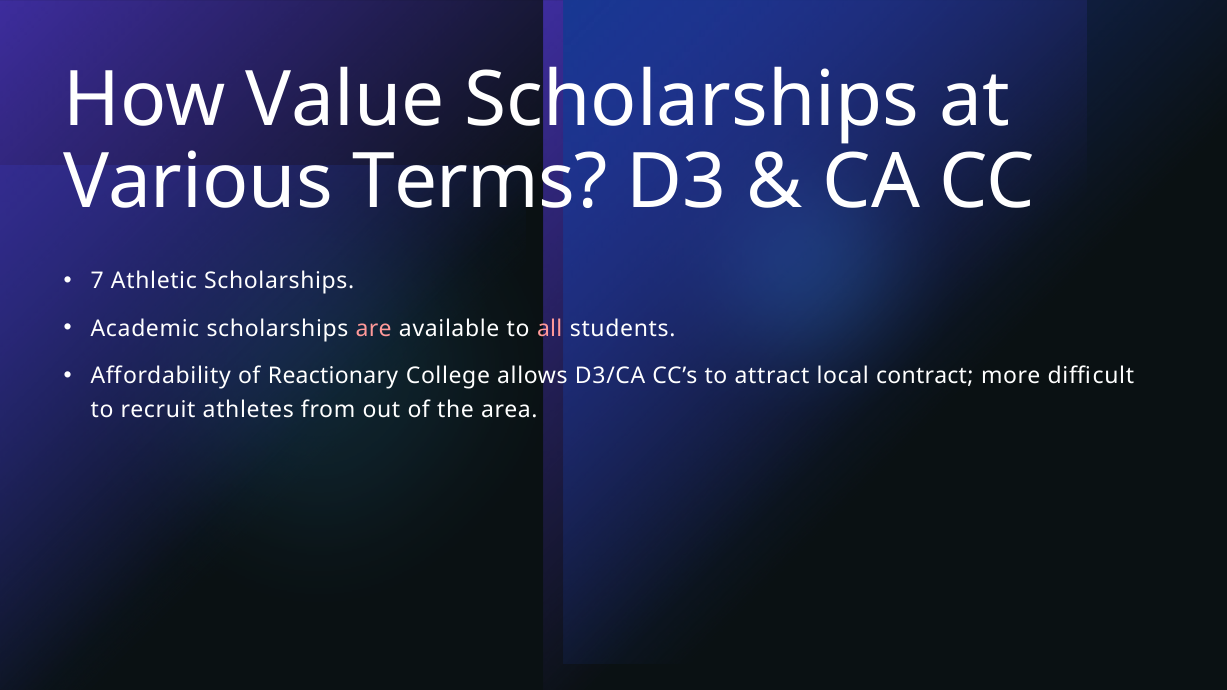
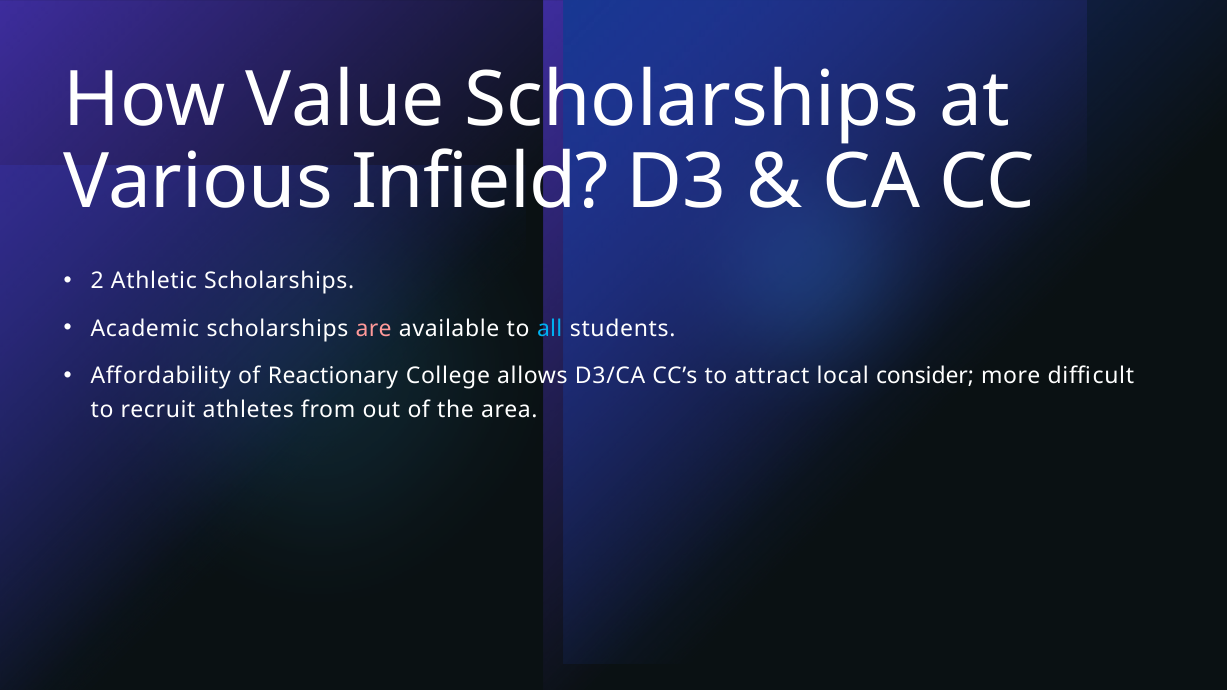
Terms: Terms -> Infield (480, 183)
7: 7 -> 2 (97, 281)
all colour: pink -> light blue (550, 329)
contract: contract -> consider (925, 376)
